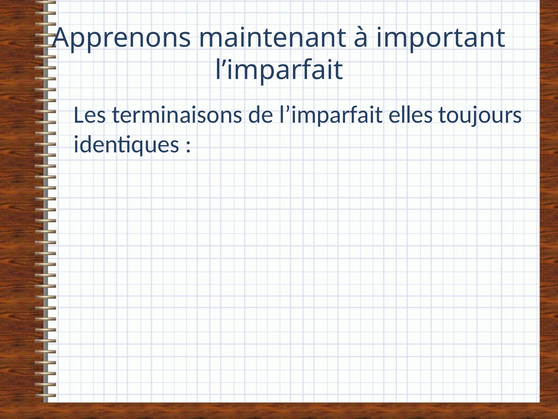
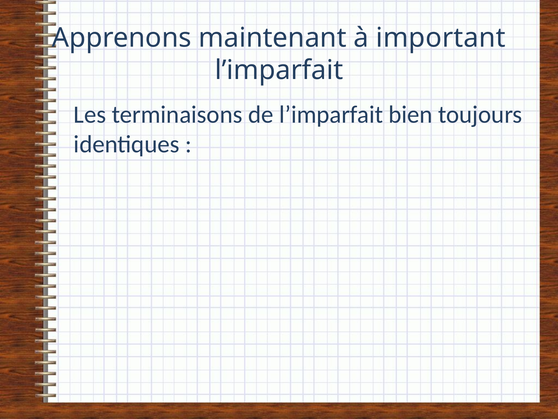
elles: elles -> bien (411, 114)
